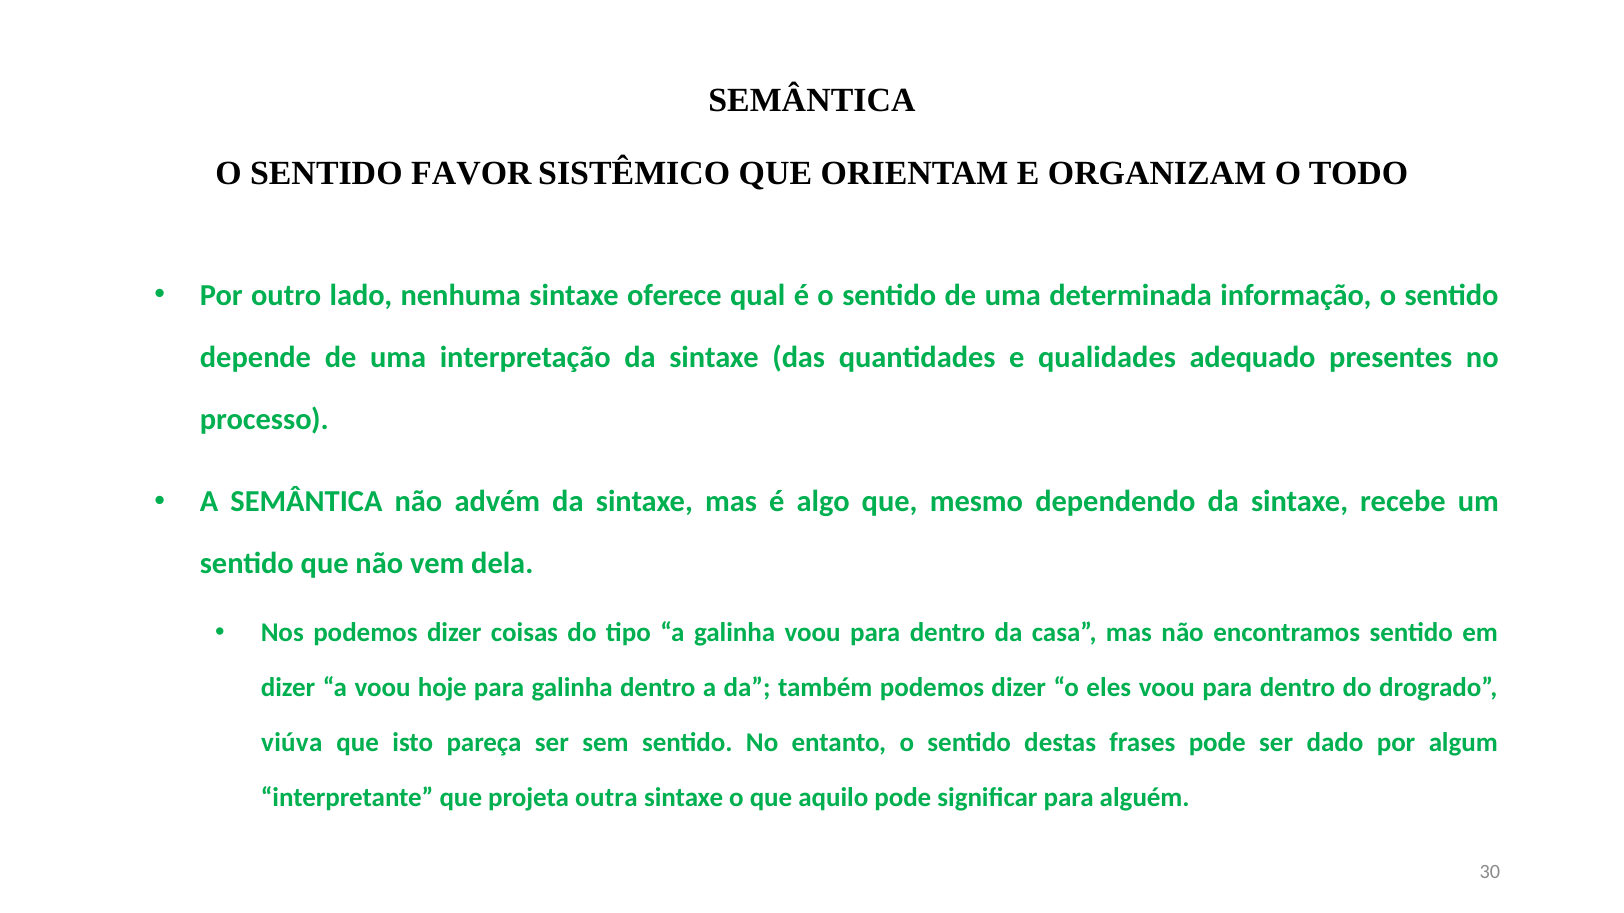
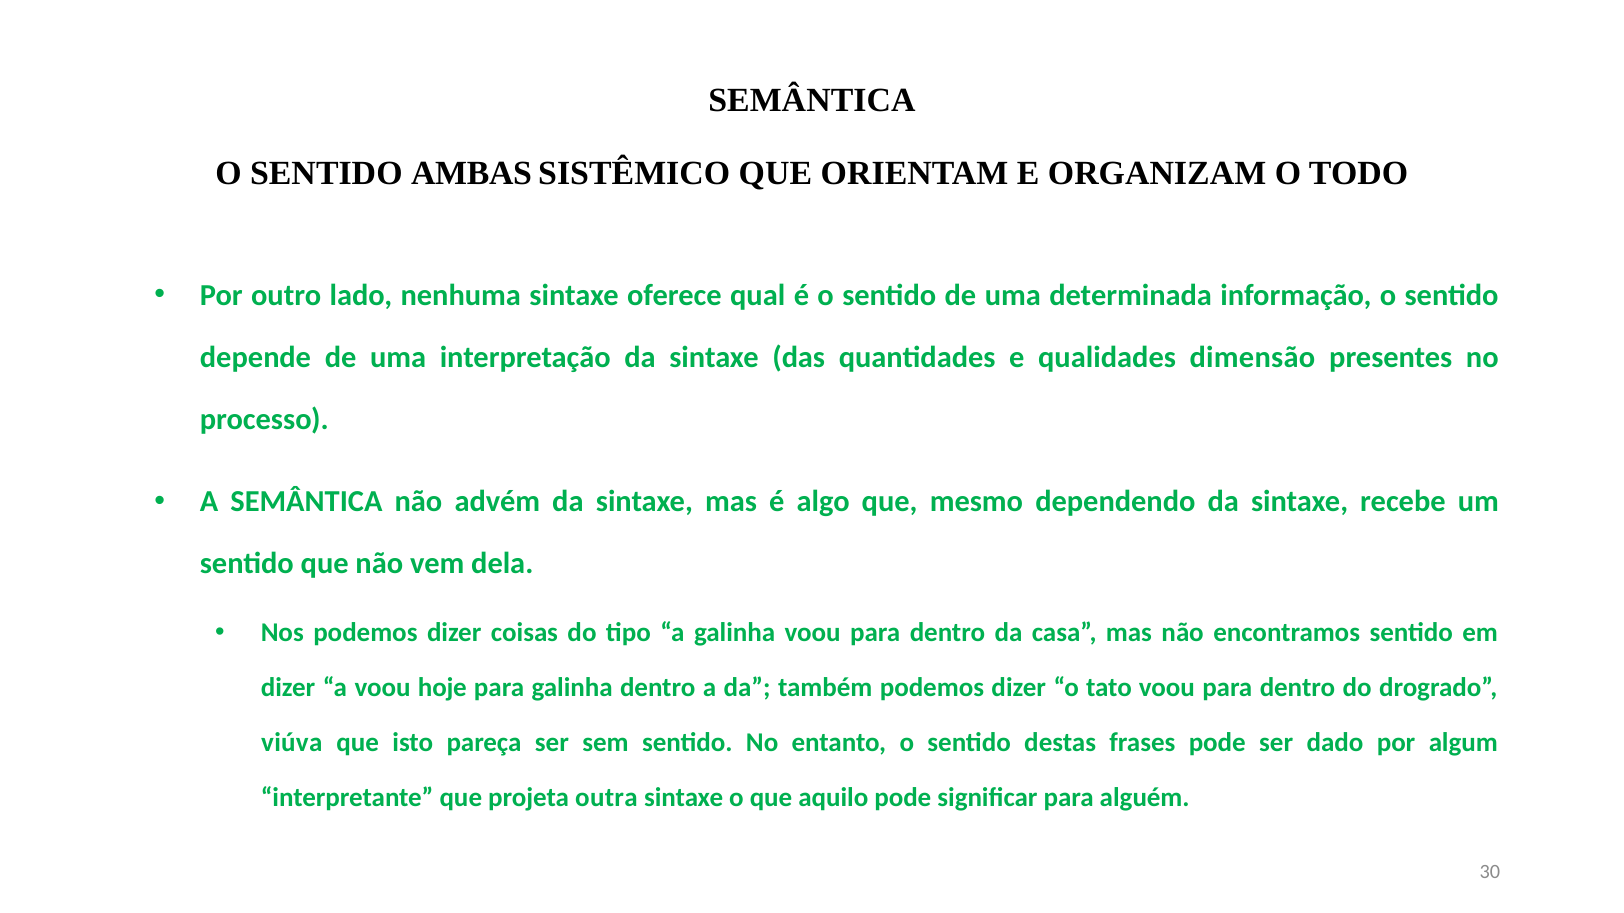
FAVOR: FAVOR -> AMBAS (472, 173)
adequado: adequado -> dimensão (1252, 357)
eles: eles -> tato (1109, 688)
